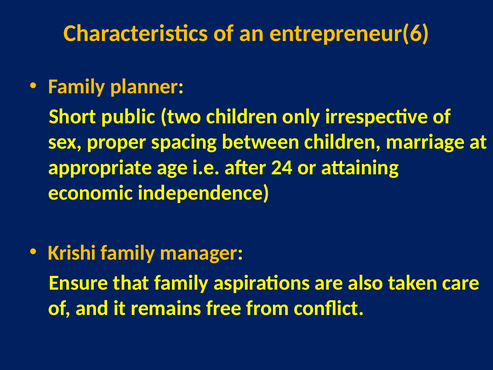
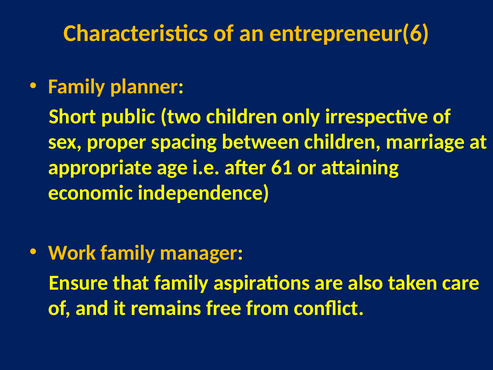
24: 24 -> 61 (282, 167)
Krishi: Krishi -> Work (72, 253)
